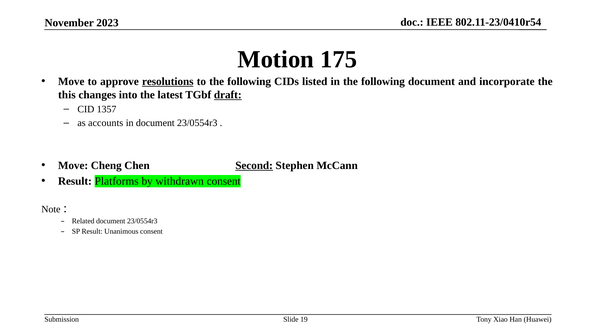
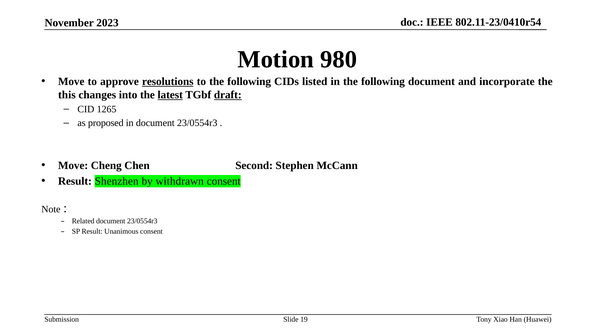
175: 175 -> 980 (339, 59)
latest underline: none -> present (170, 95)
1357: 1357 -> 1265 (107, 109)
accounts: accounts -> proposed (106, 123)
Second underline: present -> none (254, 165)
Platforms: Platforms -> Shenzhen (117, 181)
